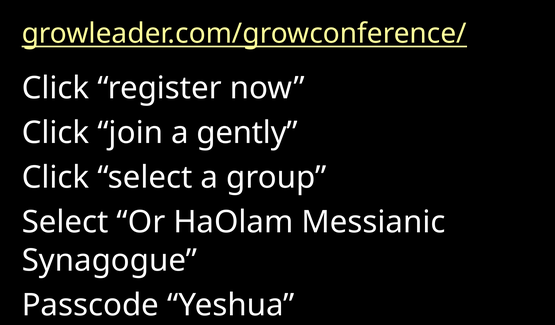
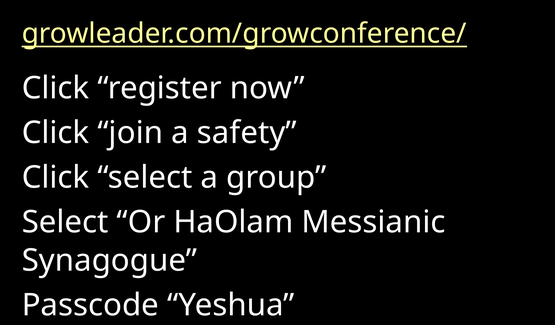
gently: gently -> safety (247, 133)
